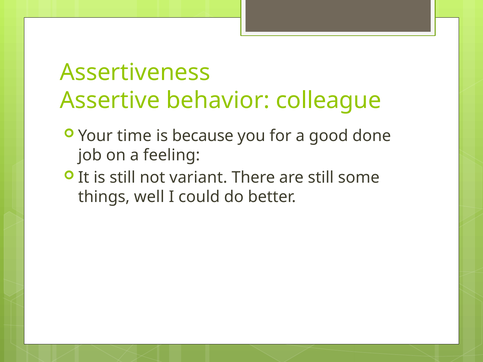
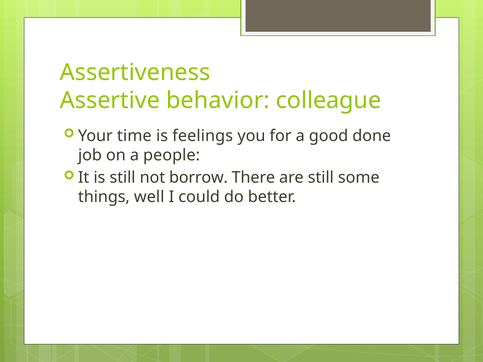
because: because -> feelings (203, 136)
feeling: feeling -> people (172, 155)
variant: variant -> borrow (198, 178)
